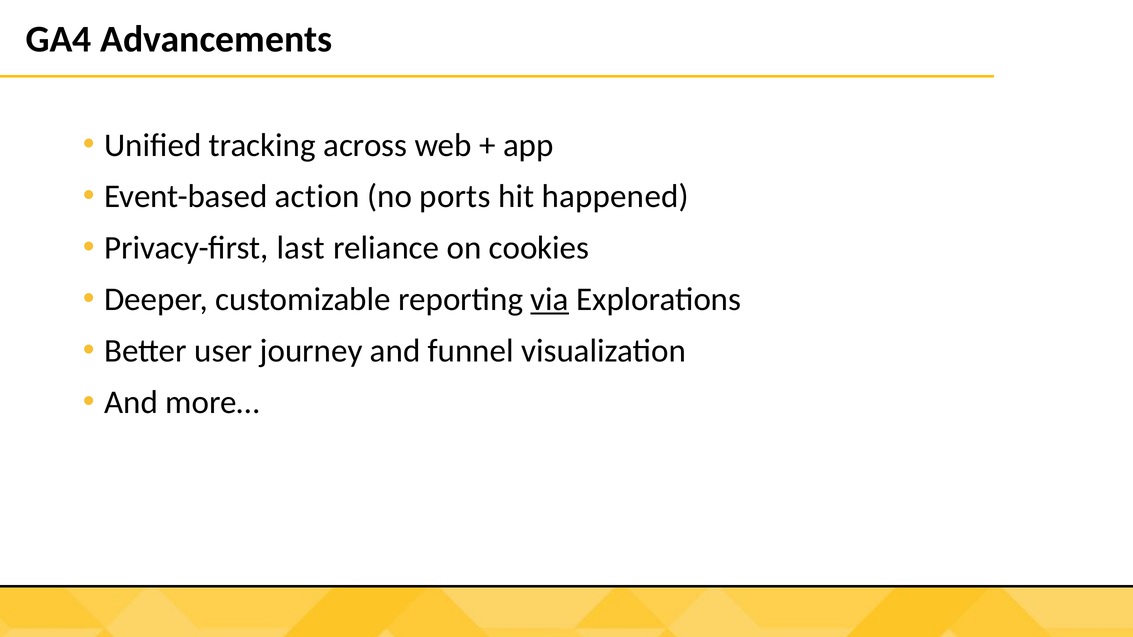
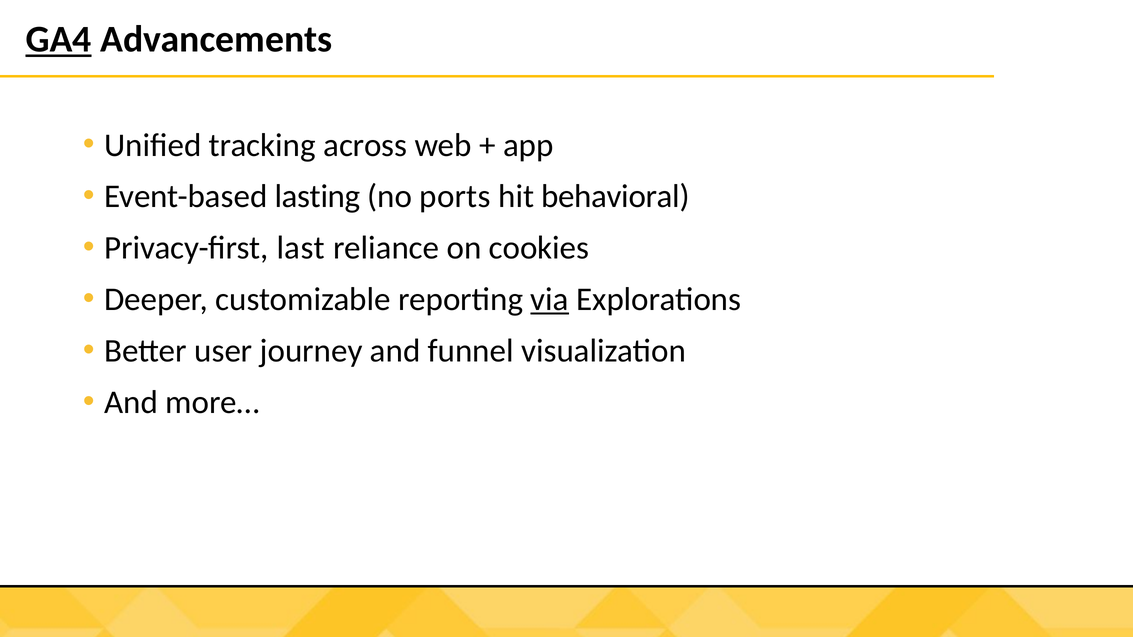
GA4 underline: none -> present (59, 39)
action: action -> lasting (318, 197)
happened: happened -> behavioral (615, 197)
